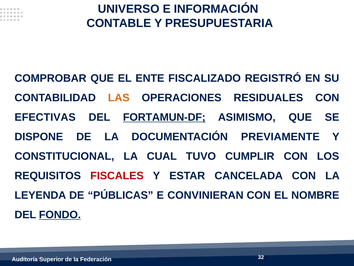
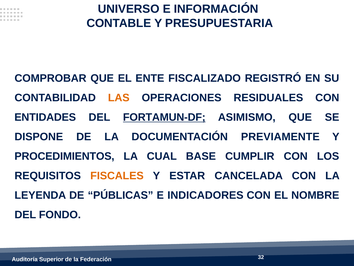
EFECTIVAS: EFECTIVAS -> ENTIDADES (45, 117)
CONSTITUCIONAL: CONSTITUCIONAL -> PROCEDIMIENTOS (64, 156)
TUVO: TUVO -> BASE (201, 156)
FISCALES colour: red -> orange (117, 176)
CONVINIERAN: CONVINIERAN -> INDICADORES (205, 195)
FONDO underline: present -> none (60, 214)
